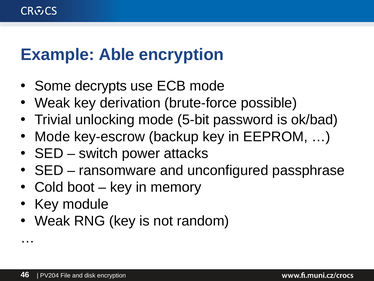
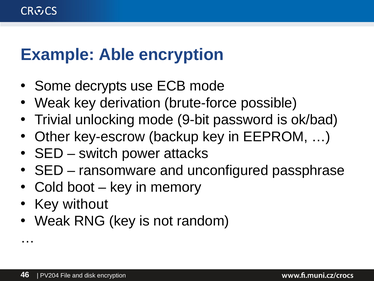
5-bit: 5-bit -> 9-bit (193, 120)
Mode: Mode -> Other (52, 136)
module: module -> without (86, 204)
